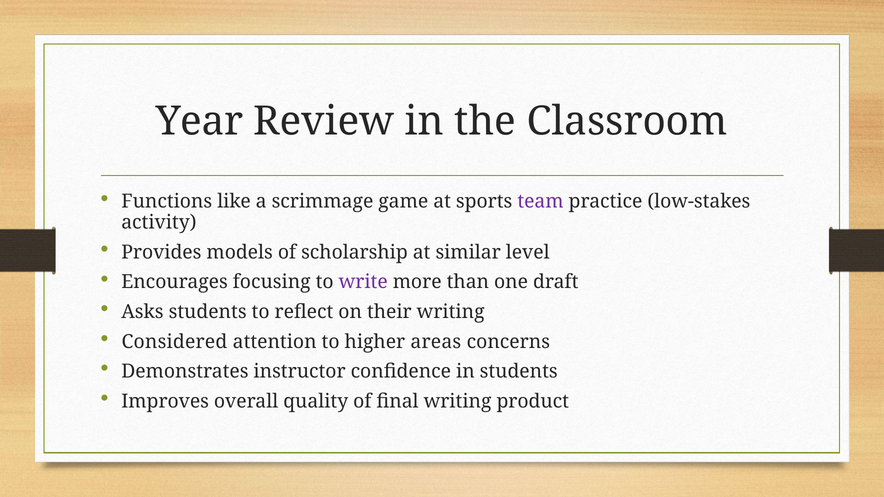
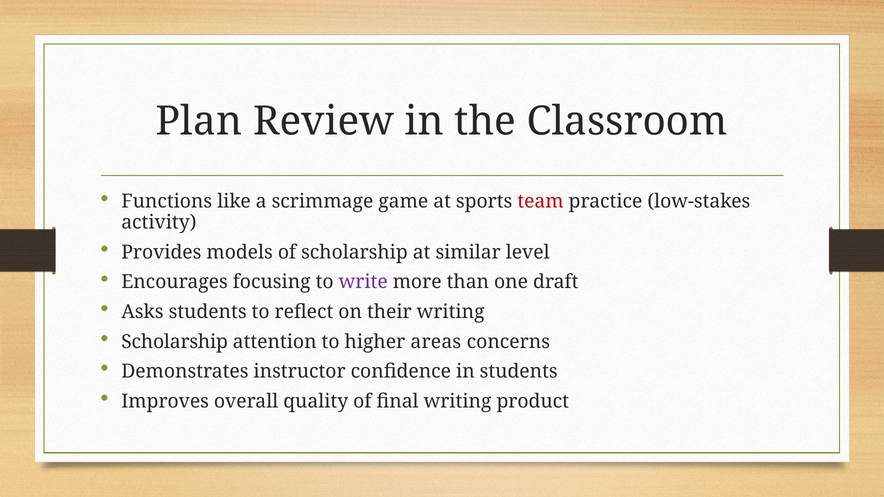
Year: Year -> Plan (199, 121)
team colour: purple -> red (541, 202)
Considered: Considered -> Scholarship (175, 342)
